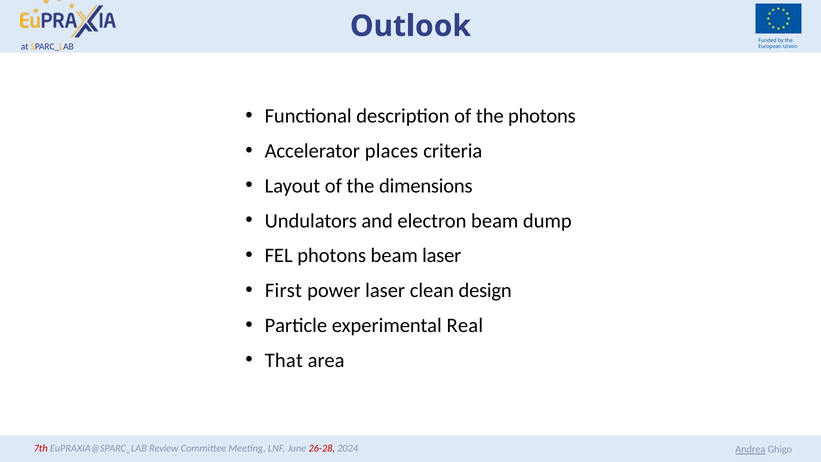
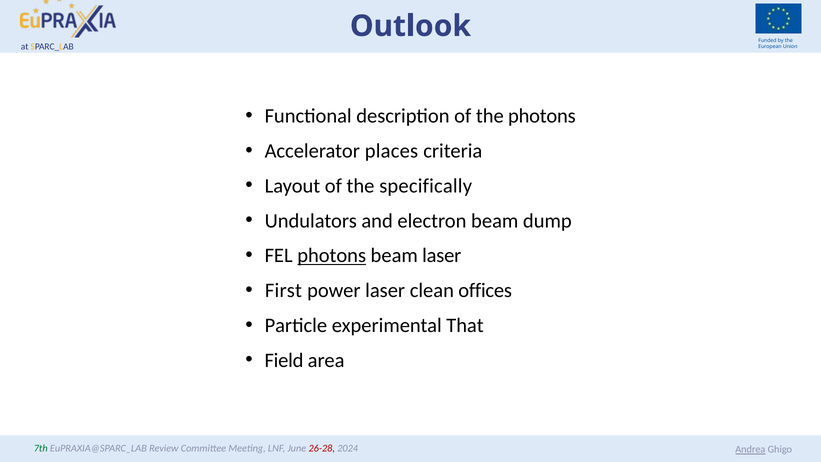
dimensions: dimensions -> specifically (426, 186)
photons underline: none -> present (332, 256)
design: design -> offices (485, 290)
Real: Real -> That (465, 325)
That: That -> Field (284, 360)
7th colour: red -> green (41, 448)
